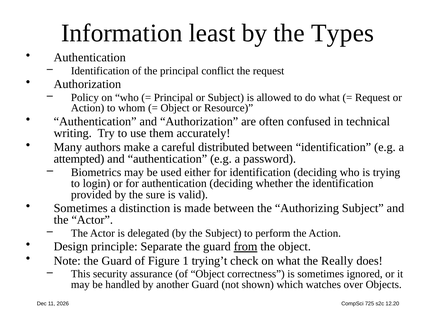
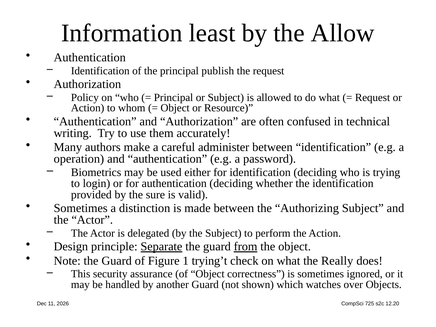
Types: Types -> Allow (343, 33)
conflict: conflict -> publish (218, 71)
distributed: distributed -> administer (224, 147)
attempted: attempted -> operation (79, 159)
Separate underline: none -> present (161, 247)
